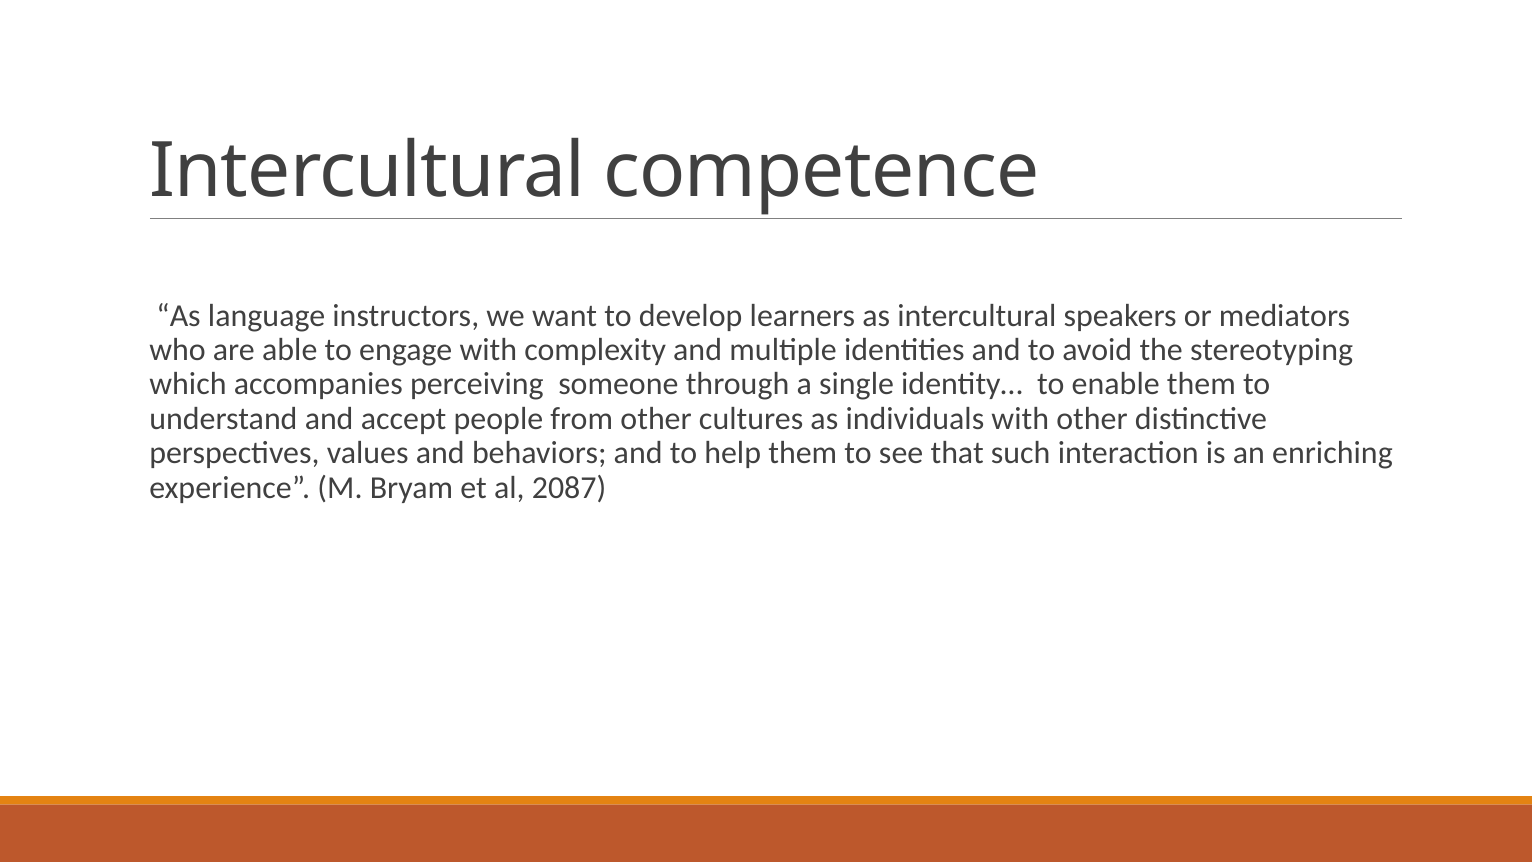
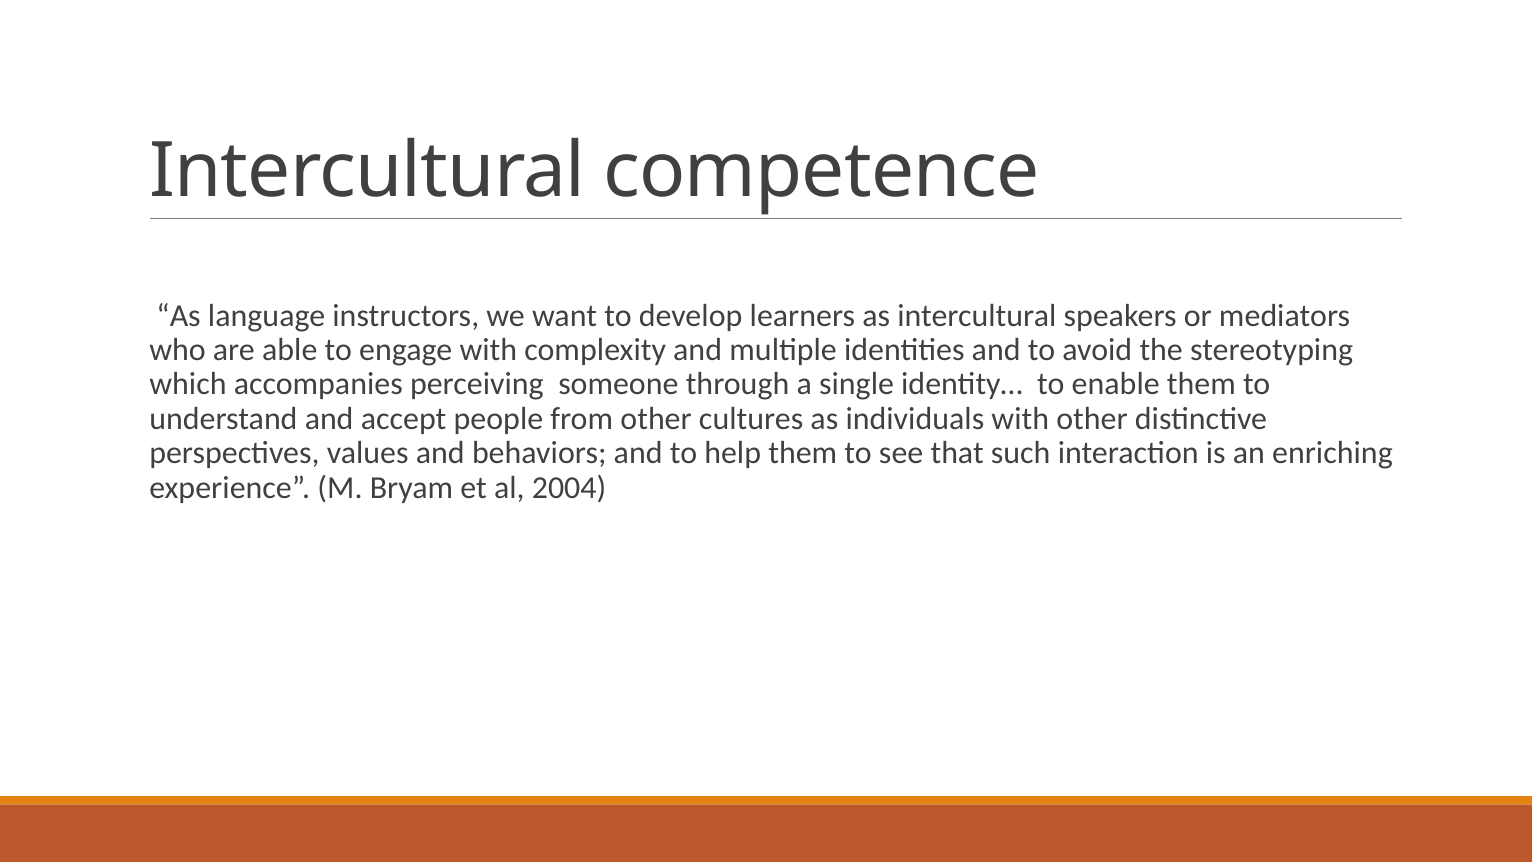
2087: 2087 -> 2004 (569, 488)
